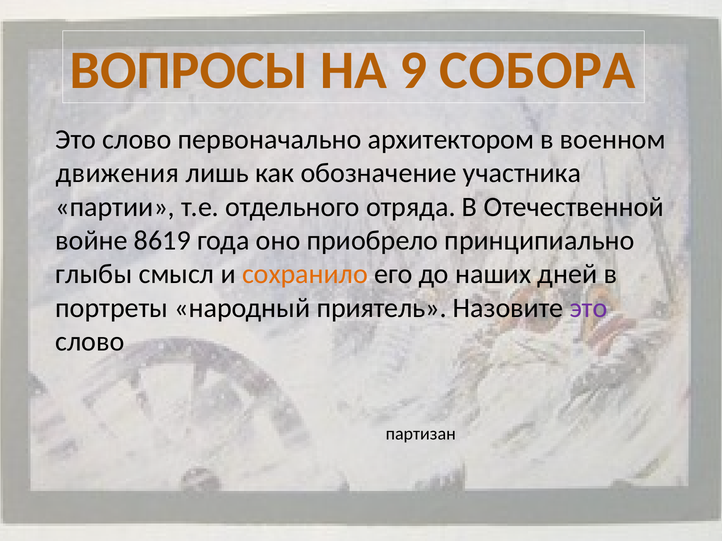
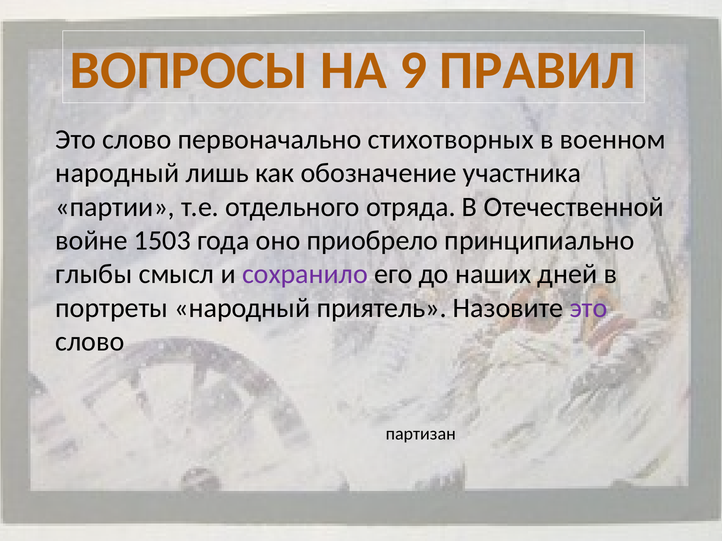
СОБОРА: СОБОРА -> ПРАВИЛ (538, 71)
архитектором: архитектором -> стихотворных (451, 140)
движения: движения -> народный (117, 173)
8619: 8619 -> 1503 (162, 241)
сохранило colour: orange -> purple (305, 274)
